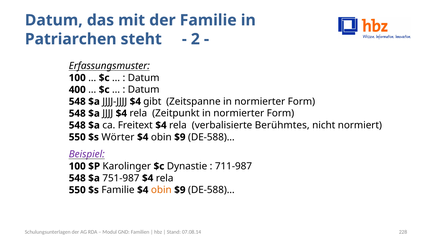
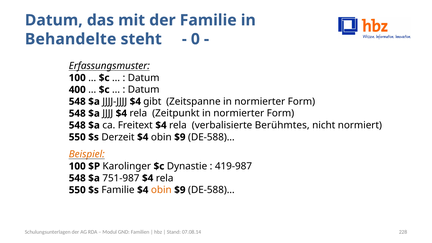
Patriarchen: Patriarchen -> Behandelte (71, 39)
2: 2 -> 0 (195, 39)
Wörter: Wörter -> Derzeit (118, 137)
Beispiel colour: purple -> orange (87, 154)
711-987: 711-987 -> 419-987 (233, 166)
